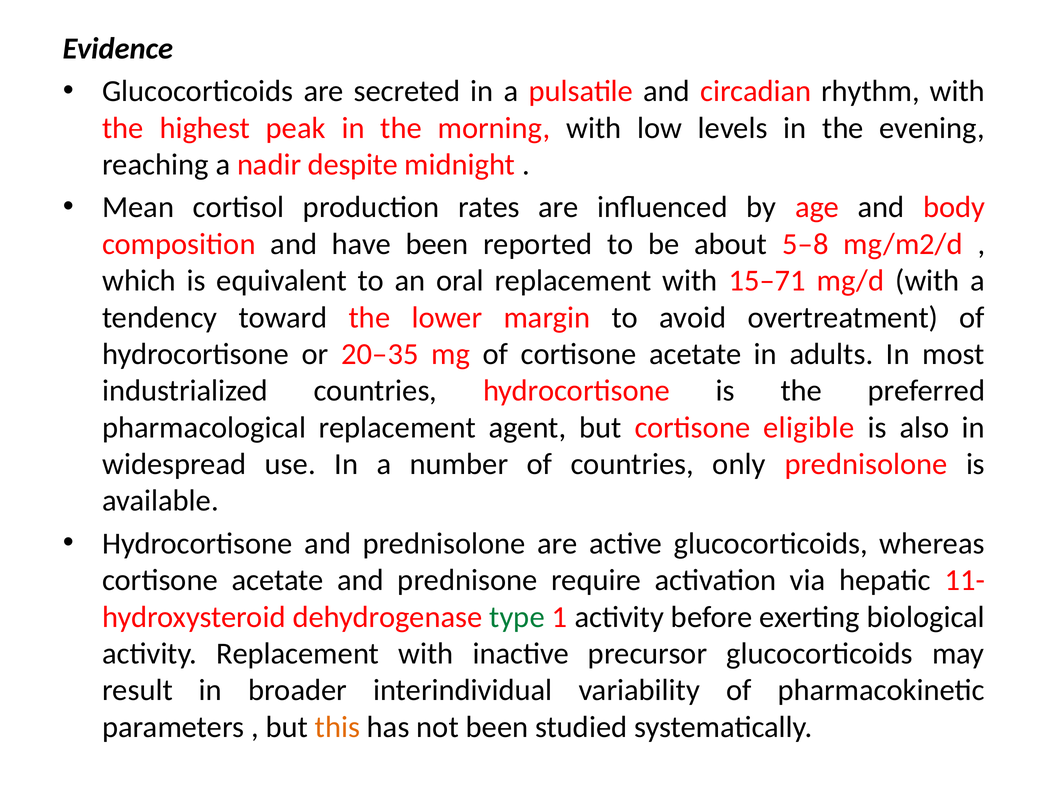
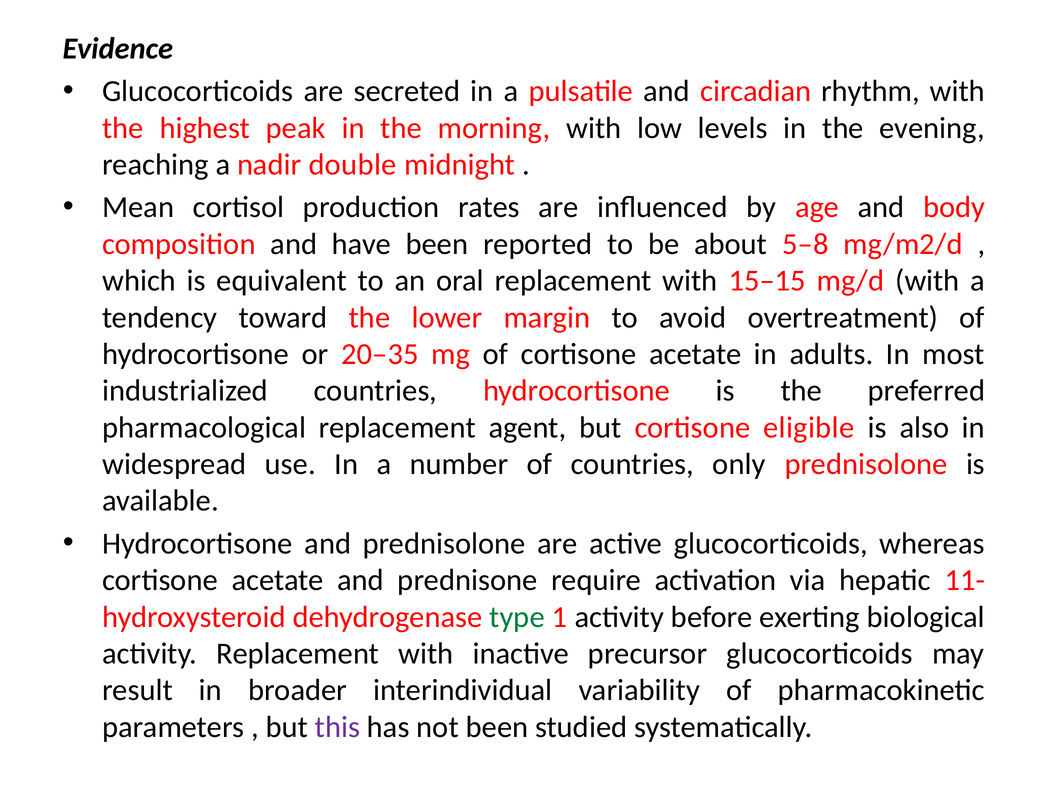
despite: despite -> double (353, 165)
15–71: 15–71 -> 15–15 (767, 281)
this colour: orange -> purple (337, 727)
